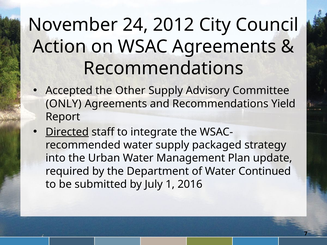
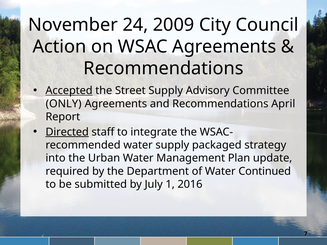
2012: 2012 -> 2009 (174, 25)
Accepted underline: none -> present (69, 91)
Other: Other -> Street (130, 91)
Yield: Yield -> April (283, 104)
